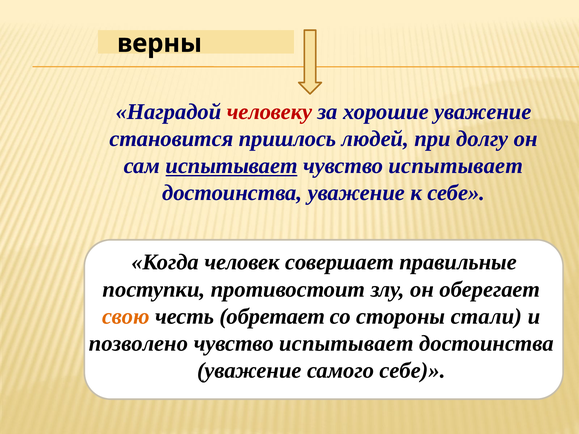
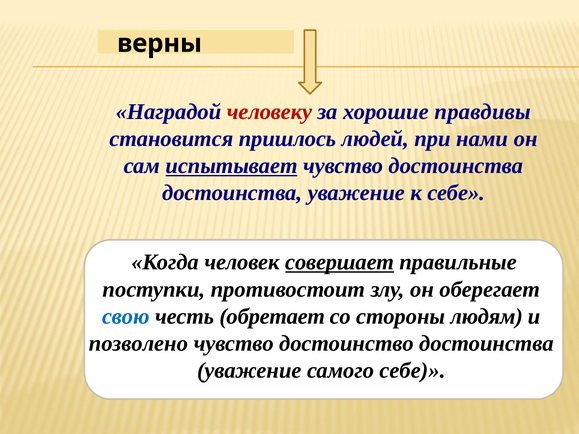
хорошие уважение: уважение -> правдивы (483, 112)
долгу: долгу -> нами (482, 139)
испытывает: испытывает -> достоинства (456, 166)
совершает underline: none -> present (340, 262)
свою colour: orange -> blue (126, 316)
стали: стали -> людям (487, 316)
испытывает: испытывает -> достоинство (346, 343)
